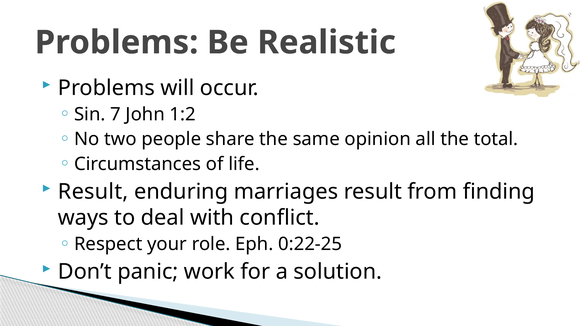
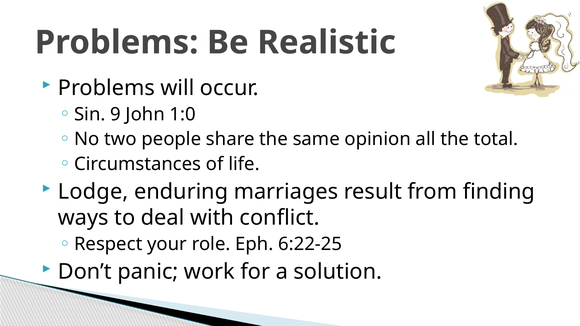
7: 7 -> 9 (116, 114)
1:2: 1:2 -> 1:0 (183, 114)
Result: Result -> Lodge (93, 192)
0:22-25: 0:22-25 -> 6:22-25 (310, 244)
